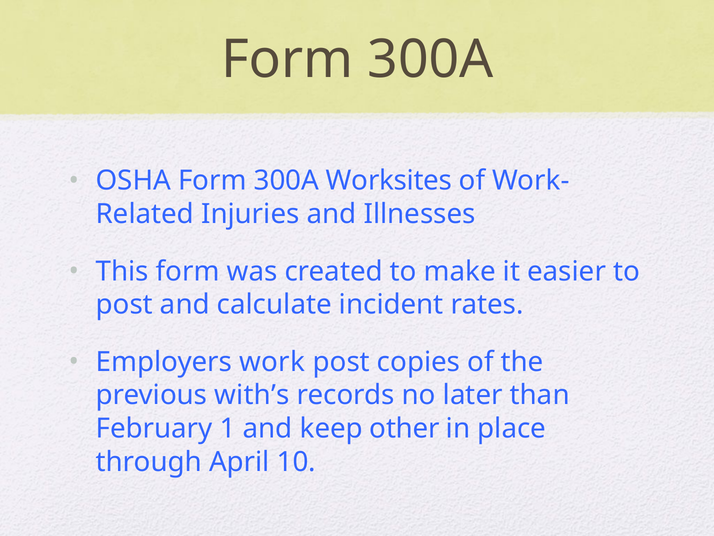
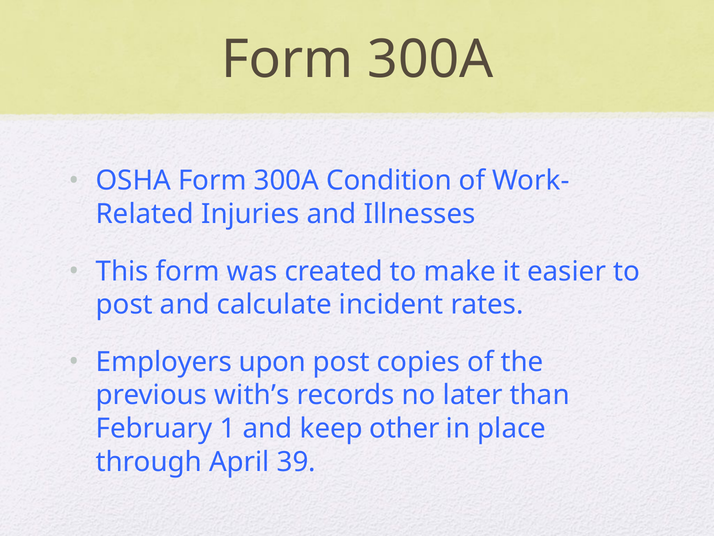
Worksites: Worksites -> Condition (389, 181)
work: work -> upon (272, 362)
10: 10 -> 39 (296, 462)
